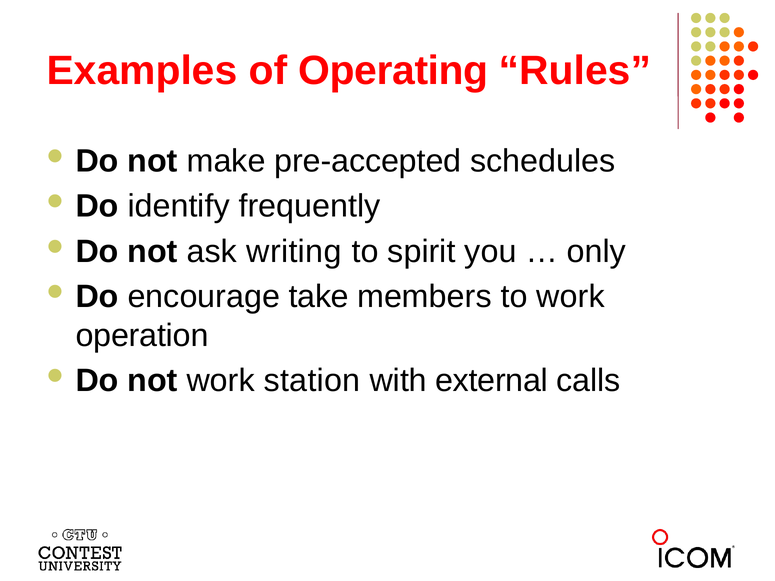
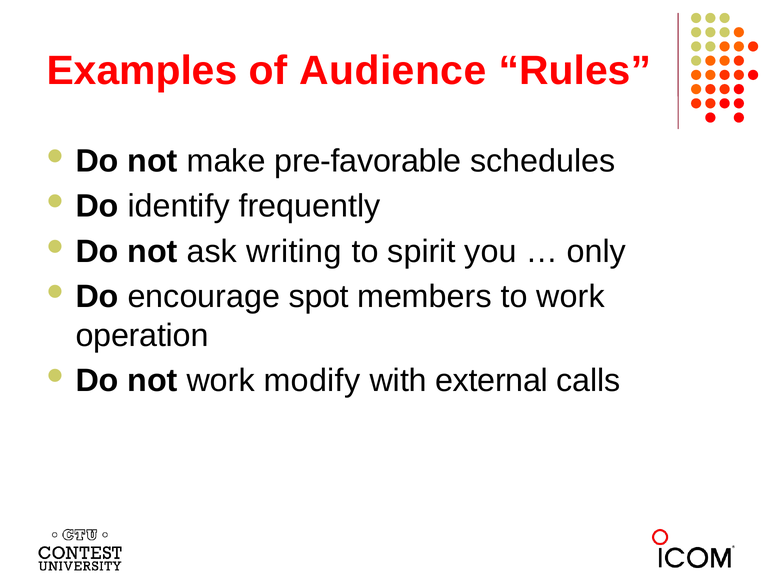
Operating: Operating -> Audience (393, 71)
pre-accepted: pre-accepted -> pre-favorable (368, 161)
take: take -> spot (319, 297)
station: station -> modify (312, 381)
